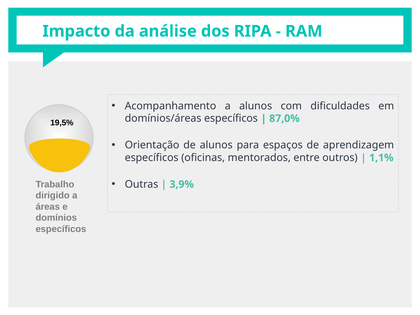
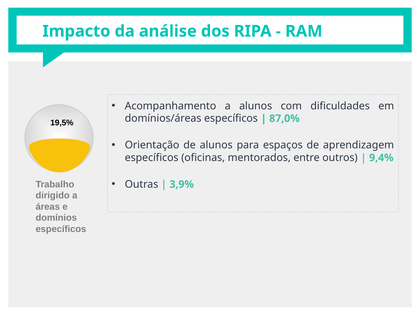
1,1%: 1,1% -> 9,4% (381, 158)
